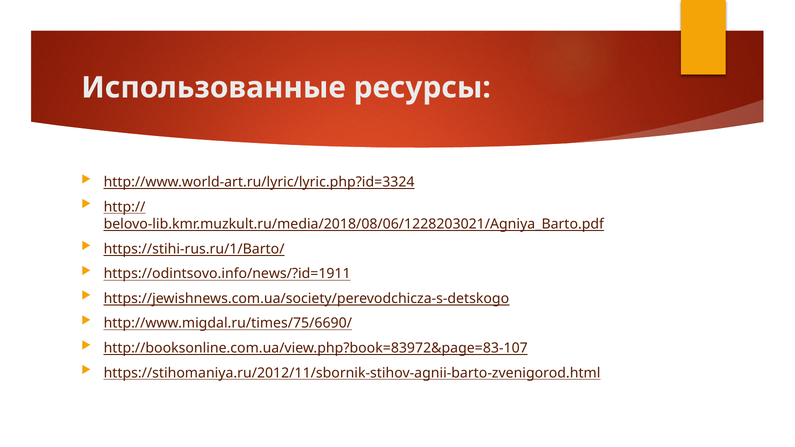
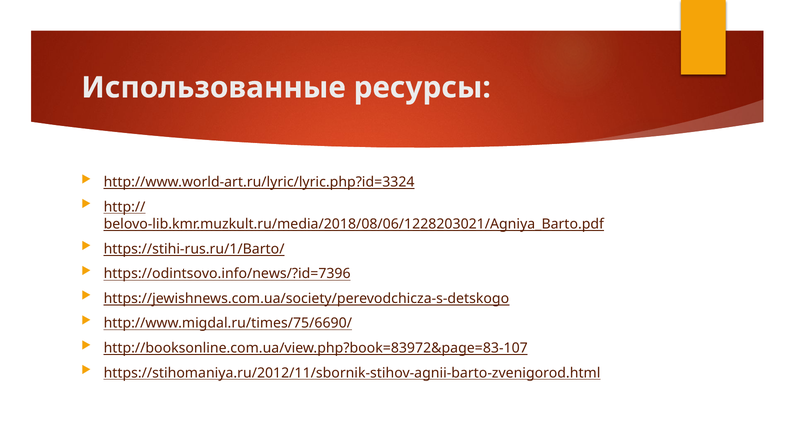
https://odintsovo.info/news/?id=1911: https://odintsovo.info/news/?id=1911 -> https://odintsovo.info/news/?id=7396 (227, 274)
